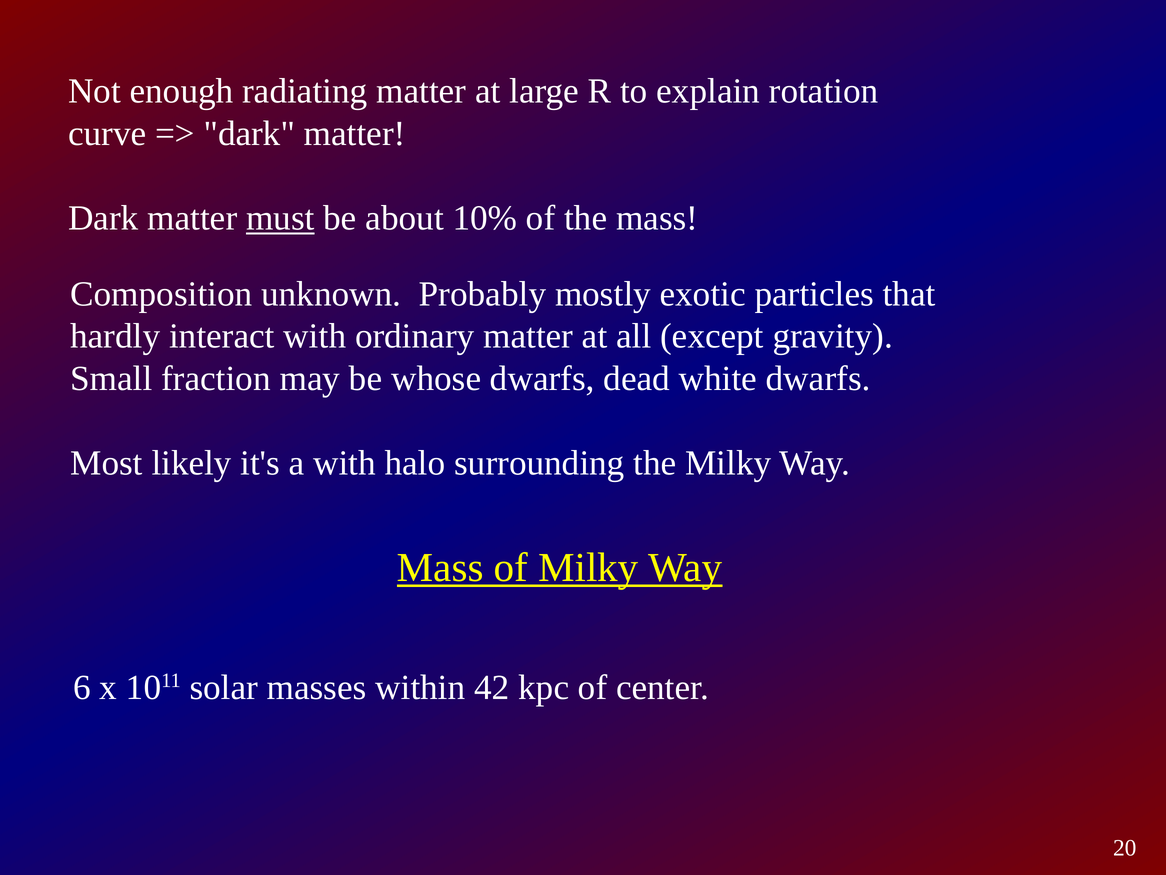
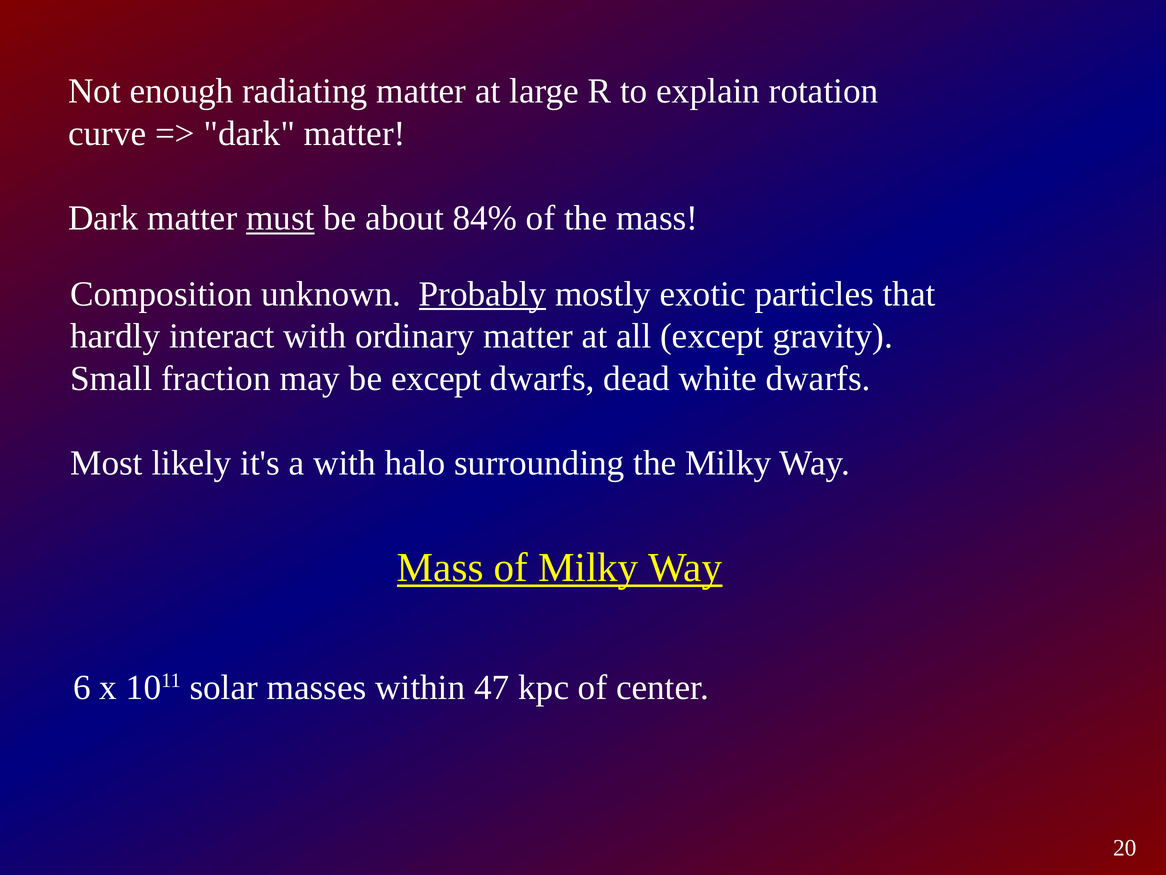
10%: 10% -> 84% (485, 218)
Probably underline: none -> present (482, 294)
be whose: whose -> except (436, 378)
42: 42 -> 47 (492, 687)
